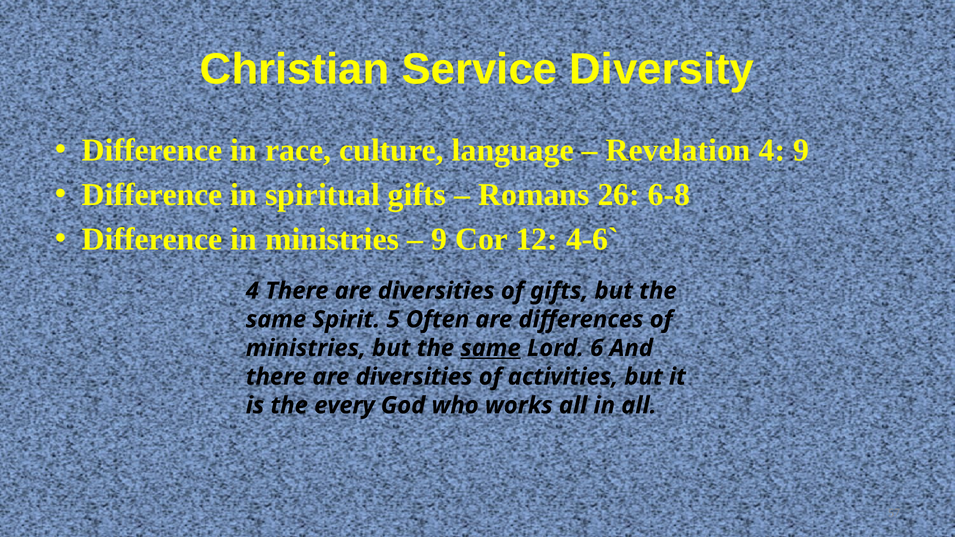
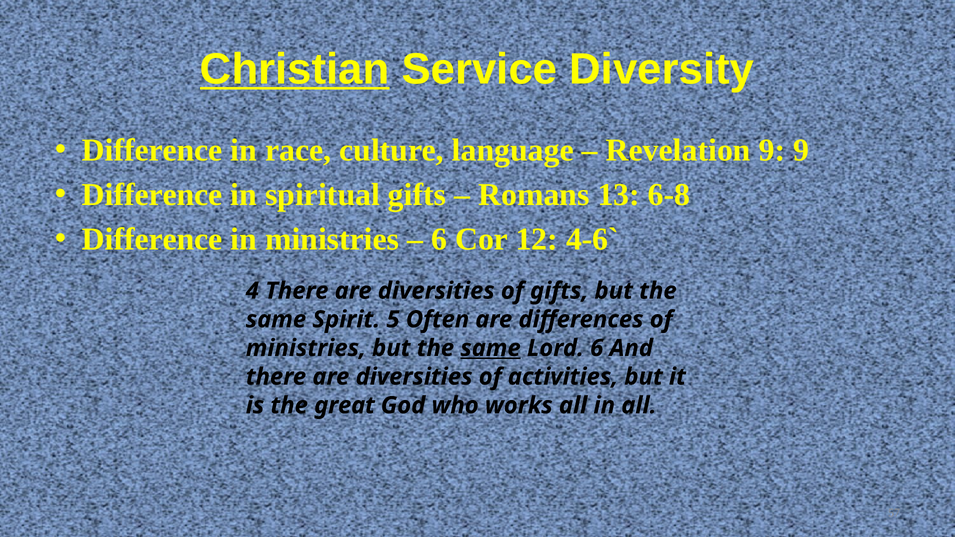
Christian underline: none -> present (295, 69)
Revelation 4: 4 -> 9 (772, 150)
26: 26 -> 13 (619, 195)
9: 9 -> 6 (439, 239)
every: every -> great (344, 406)
